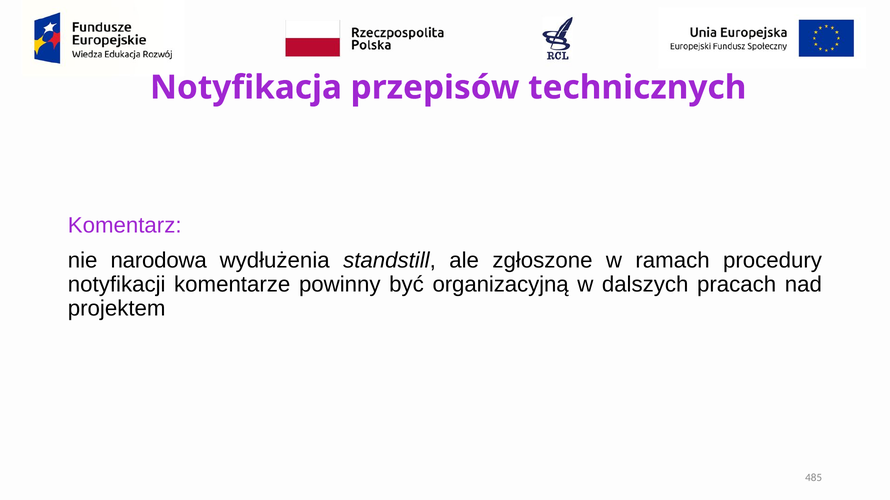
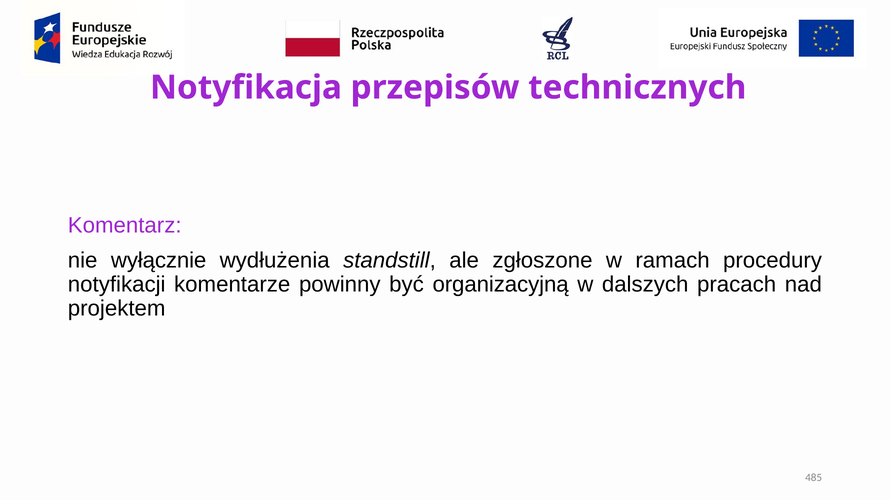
narodowa: narodowa -> wyłącznie (159, 261)
